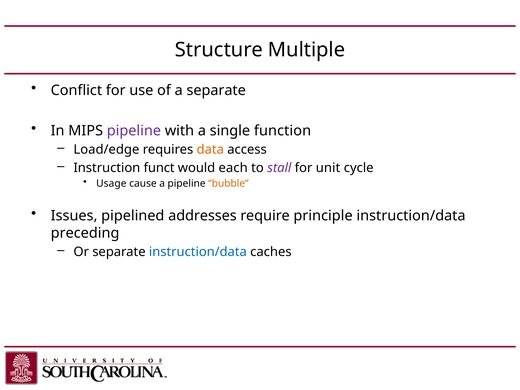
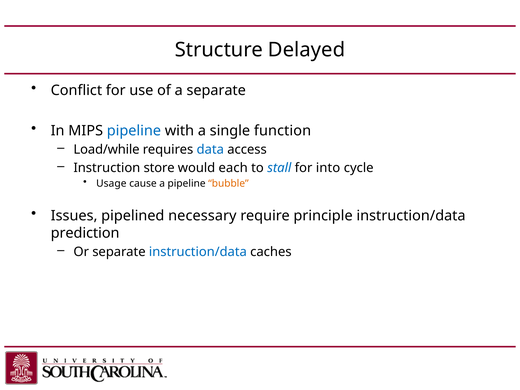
Multiple: Multiple -> Delayed (307, 50)
pipeline colour: purple -> blue (134, 131)
Load/edge: Load/edge -> Load/while (106, 150)
data colour: orange -> blue (210, 150)
funct: funct -> store (159, 168)
stall colour: purple -> blue (279, 168)
unit: unit -> into (328, 168)
addresses: addresses -> necessary (202, 216)
preceding: preceding -> prediction (85, 233)
